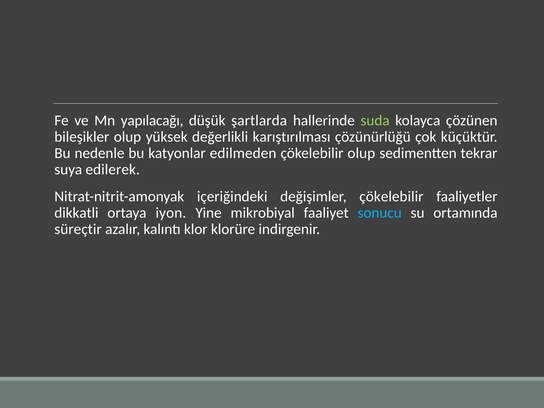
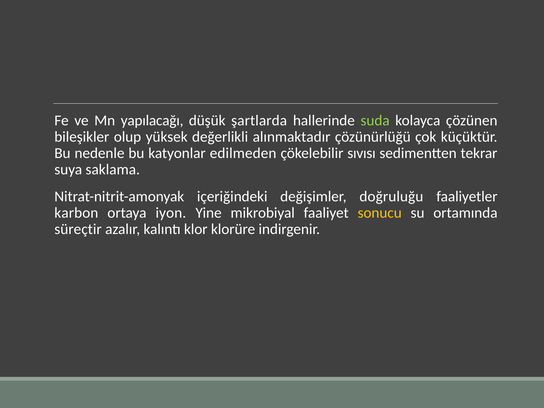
karıştırılması: karıştırılması -> alınmaktadır (292, 137)
çökelebilir olup: olup -> sıvısı (362, 153)
edilerek: edilerek -> saklama (113, 170)
değişimler çökelebilir: çökelebilir -> doğruluğu (391, 197)
dikkatli: dikkatli -> karbon (76, 213)
sonucu colour: light blue -> yellow (380, 213)
